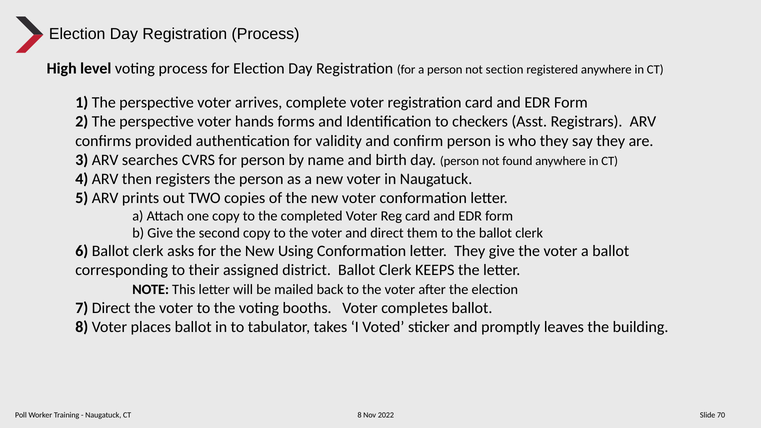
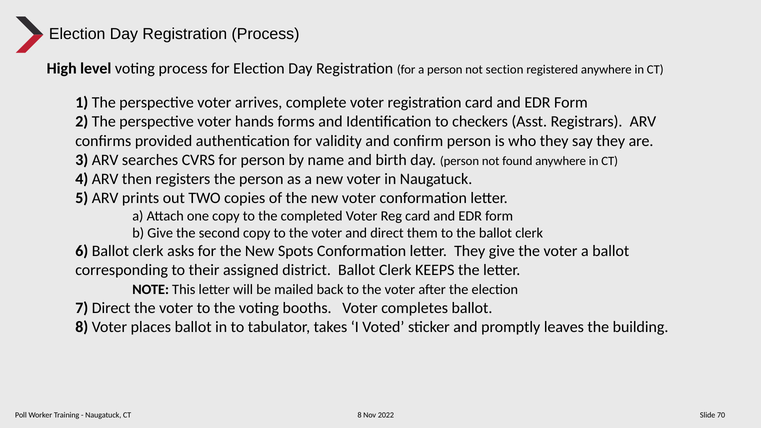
Using: Using -> Spots (296, 251)
